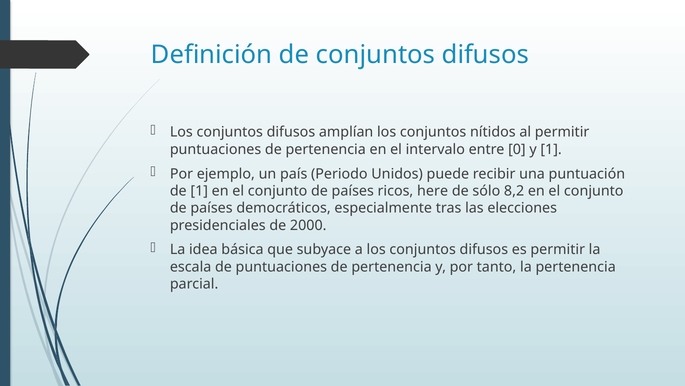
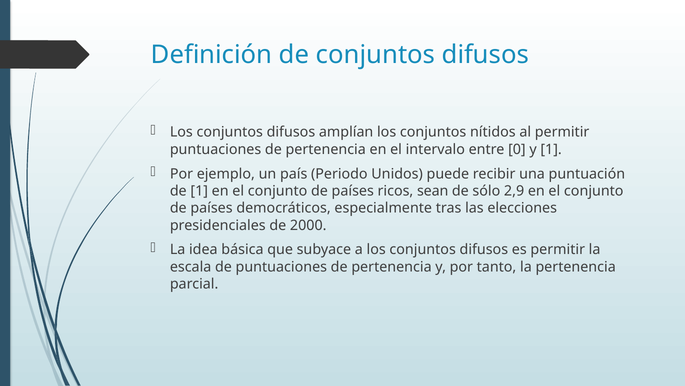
here: here -> sean (433, 191)
8,2: 8,2 -> 2,9 (514, 191)
